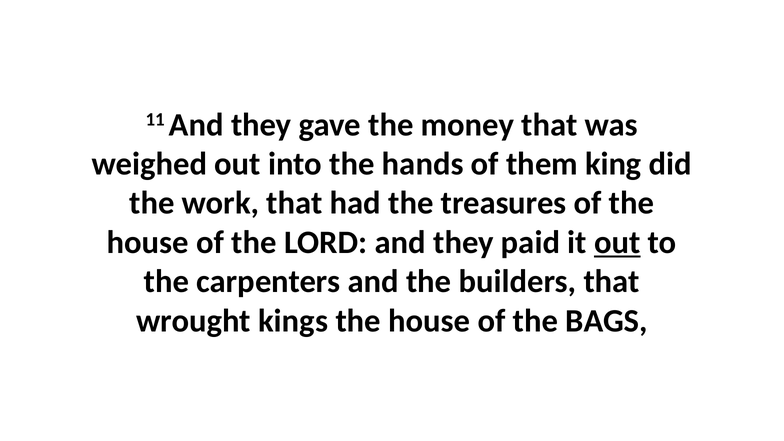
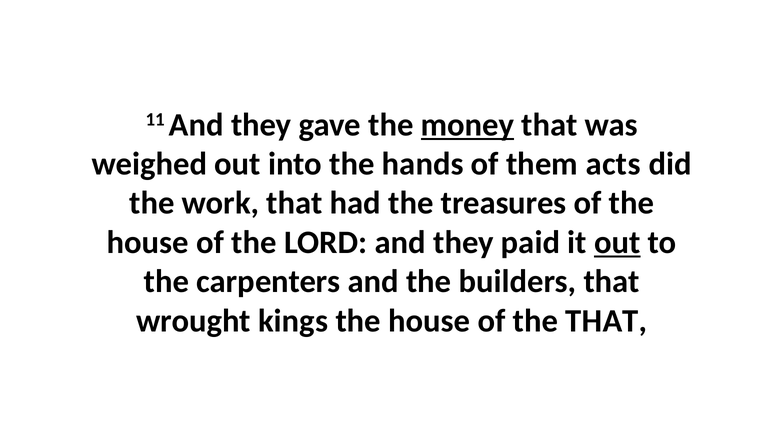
money underline: none -> present (468, 125)
king: king -> acts (613, 164)
the BAGS: BAGS -> THAT (606, 321)
